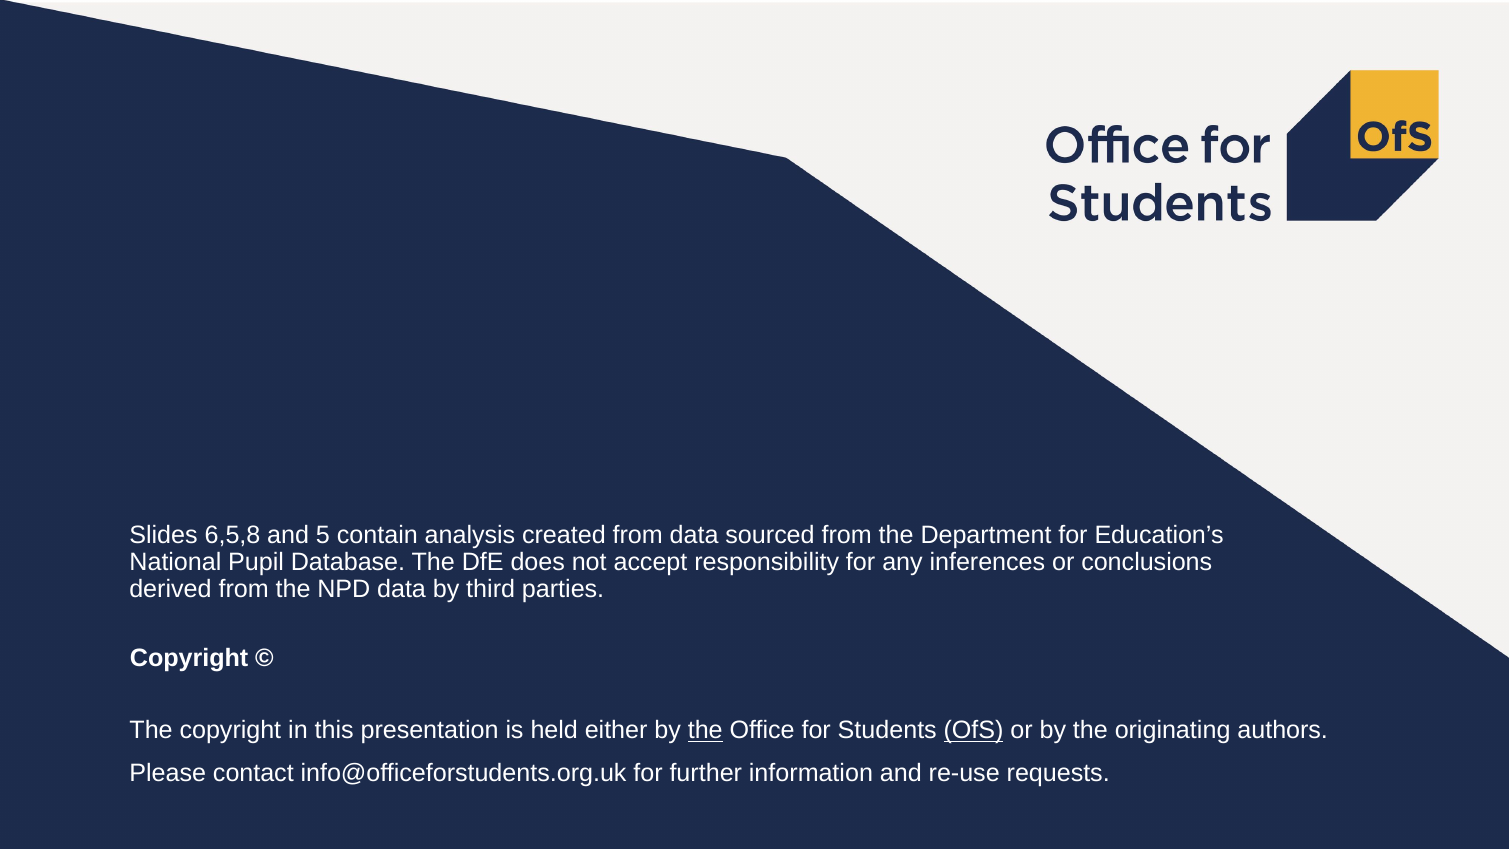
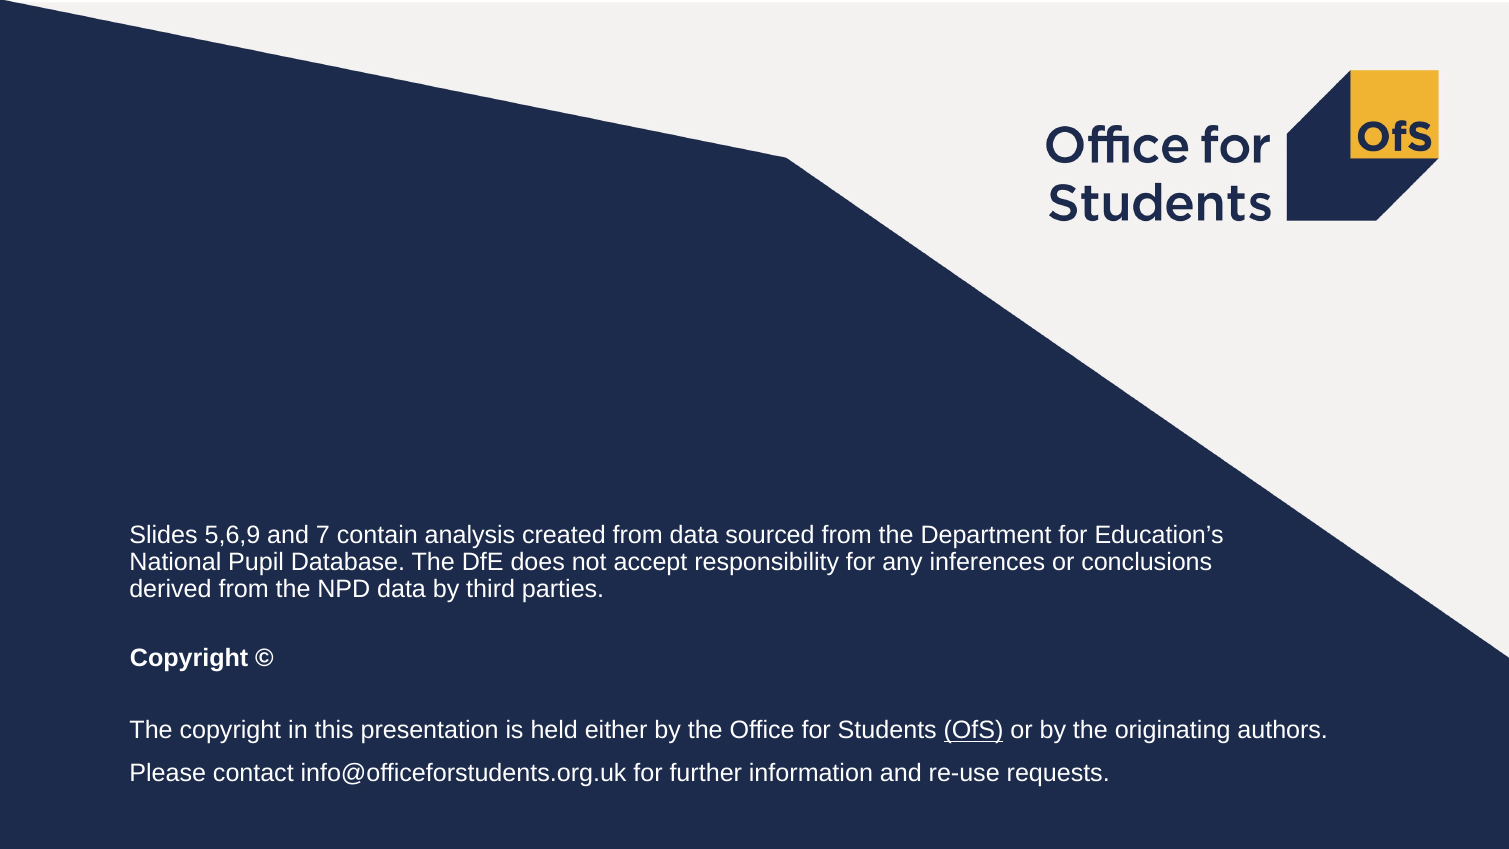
6,5,8: 6,5,8 -> 5,6,9 (232, 535)
5: 5 -> 7 (323, 535)
the underline: present -> none (705, 731)
